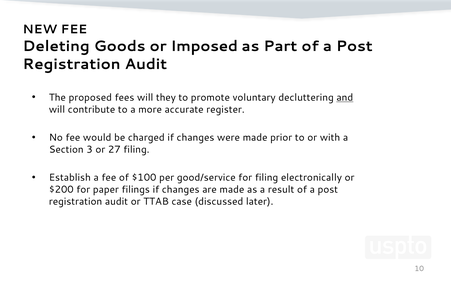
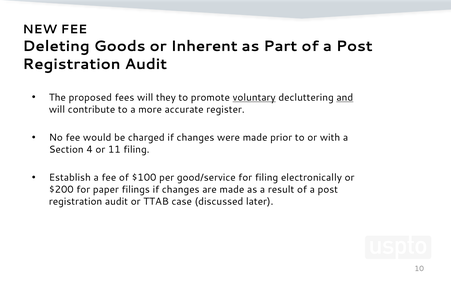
Imposed: Imposed -> Inherent (204, 46)
voluntary underline: none -> present (254, 98)
3: 3 -> 4 (90, 150)
27: 27 -> 11 (114, 150)
